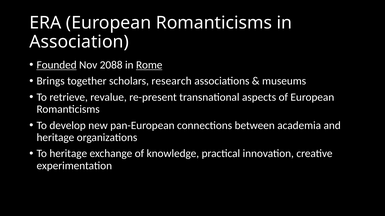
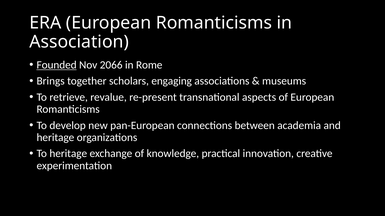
2088: 2088 -> 2066 (111, 65)
Rome underline: present -> none (149, 65)
research: research -> engaging (172, 81)
